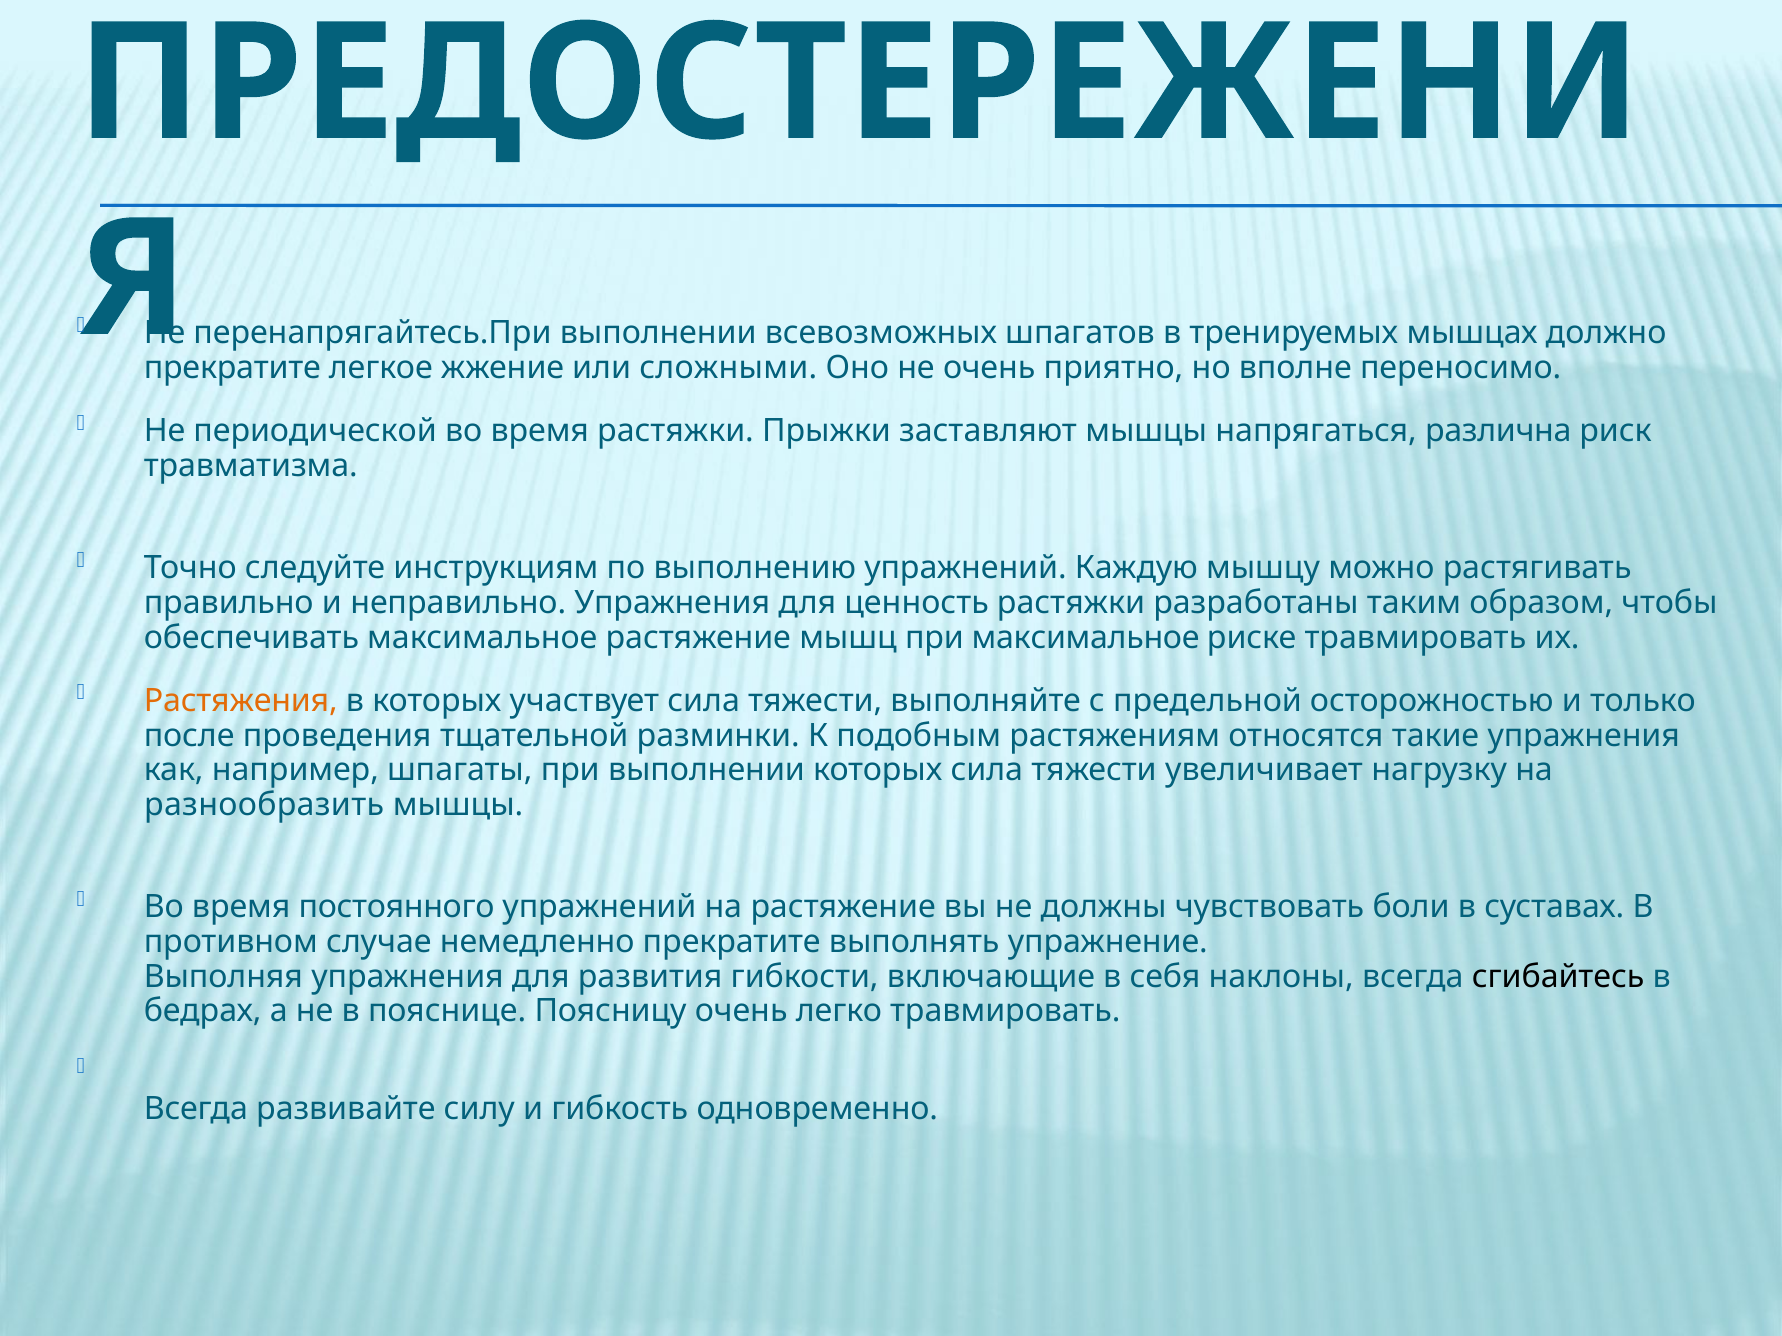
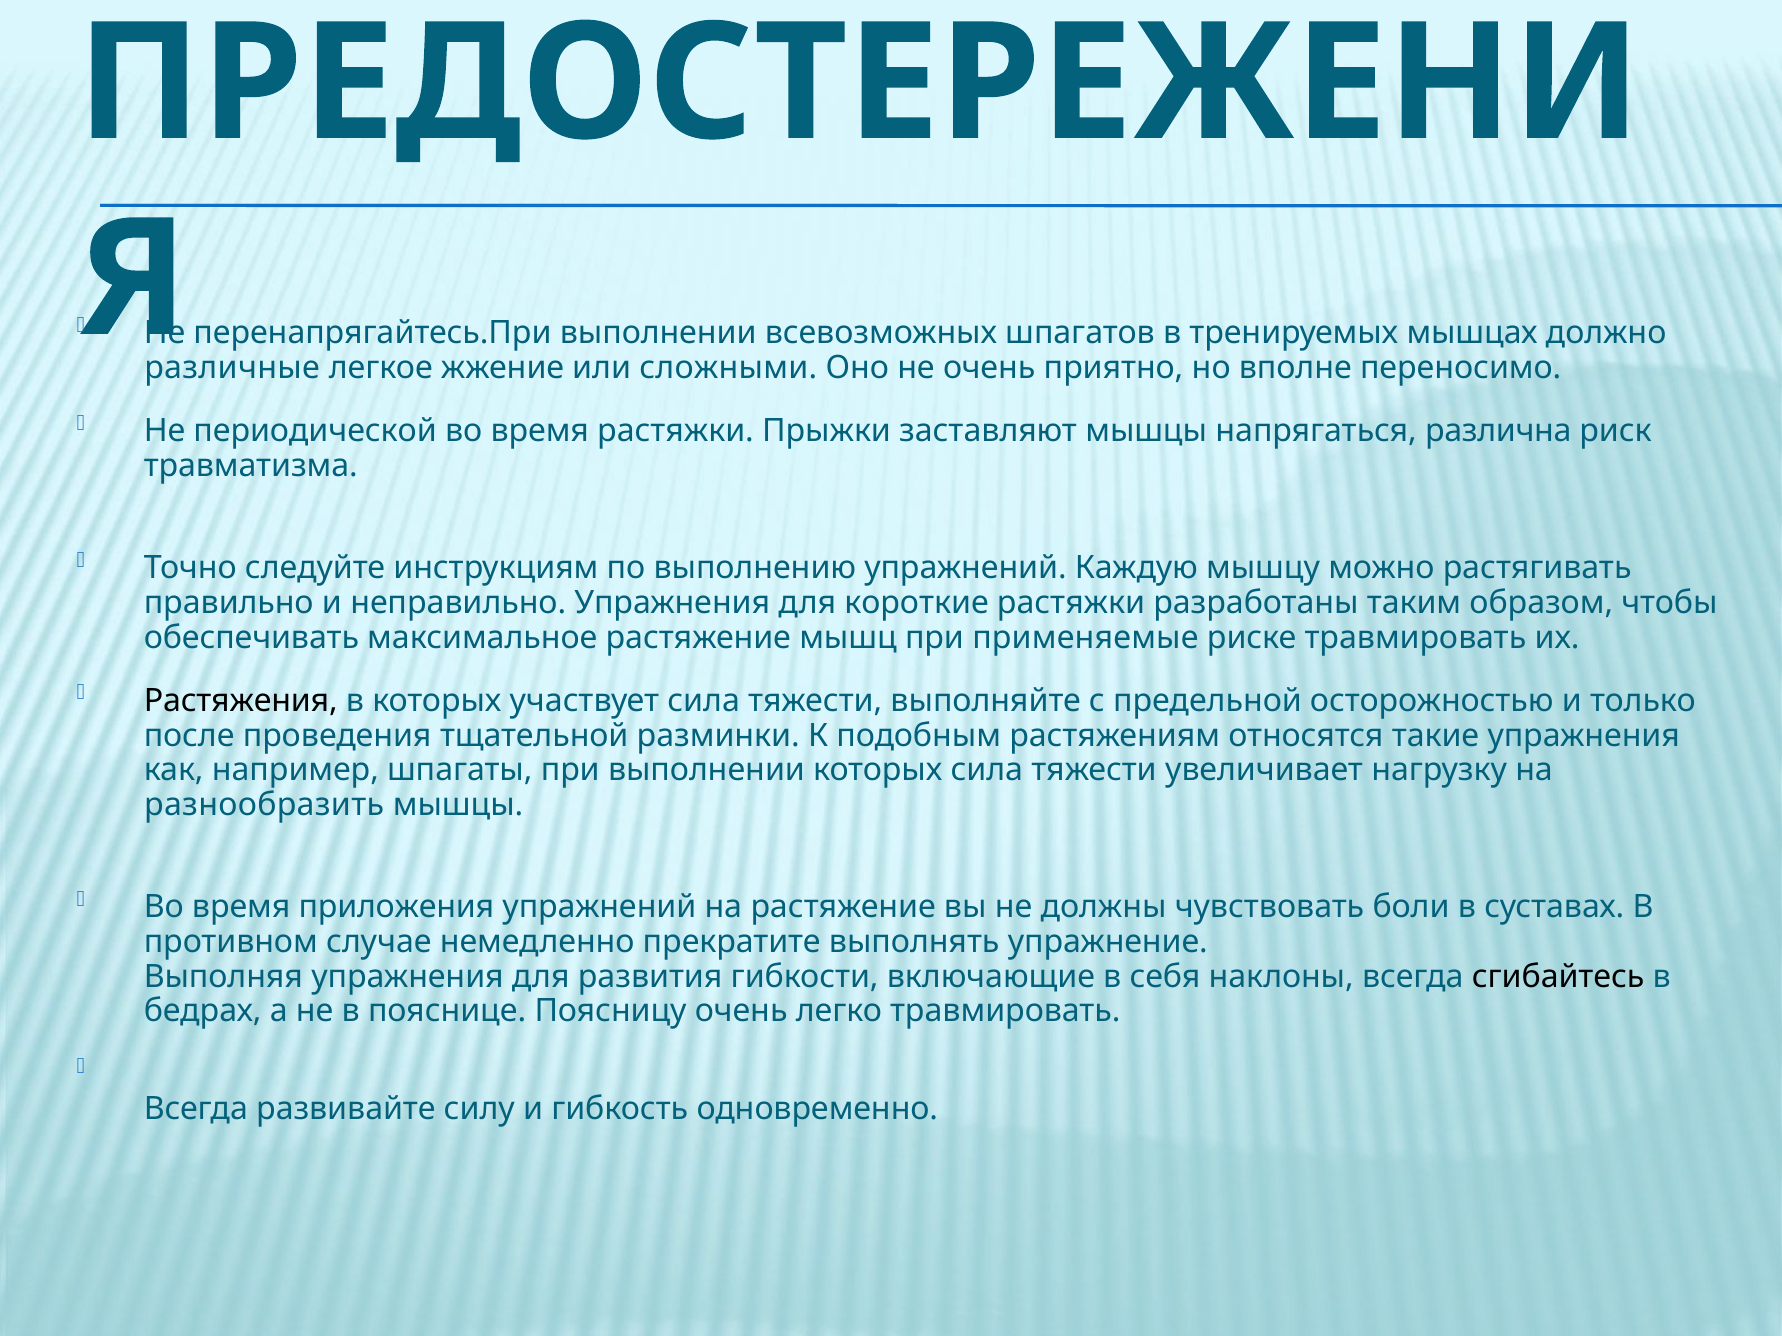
прекратите: прекратите -> различные (232, 368)
ценность: ценность -> короткие (917, 603)
при максимальное: максимальное -> применяемые (1085, 638)
Растяжения colour: orange -> black (241, 701)
постоянного: постоянного -> приложения (396, 907)
